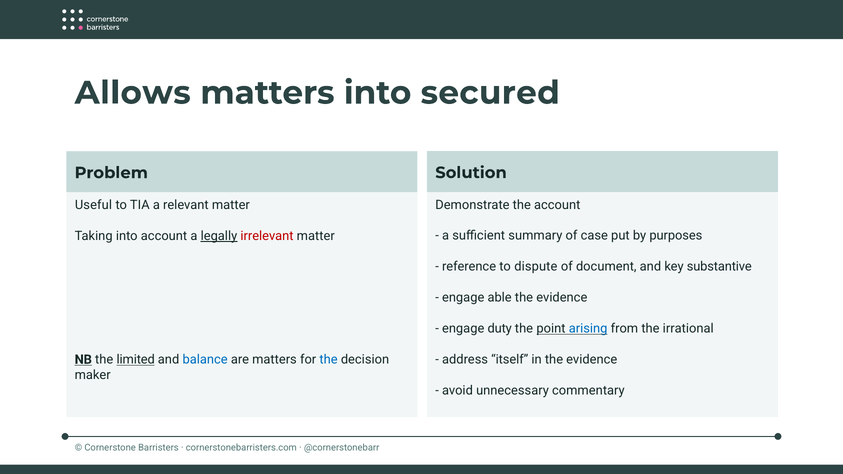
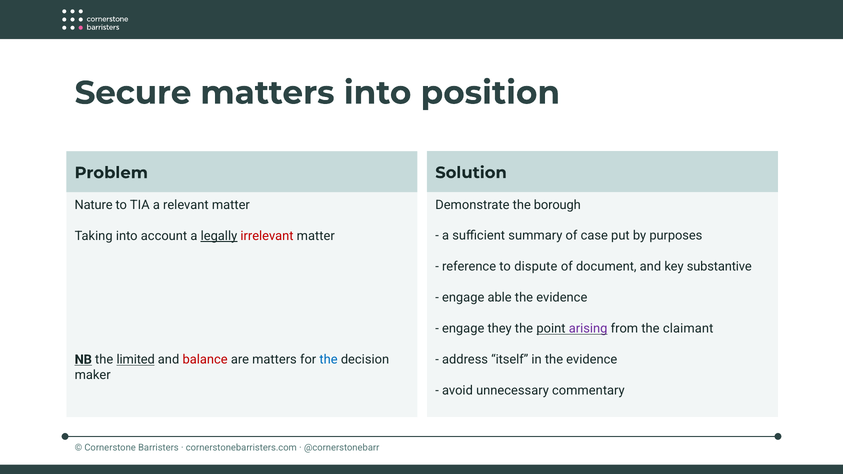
Allows: Allows -> Secure (133, 93)
secured: secured -> position (490, 93)
the account: account -> borough (557, 205)
Useful: Useful -> Nature (94, 205)
duty: duty -> they (500, 329)
arising colour: blue -> purple (588, 329)
irrational: irrational -> claimant (688, 329)
balance colour: blue -> red (205, 360)
